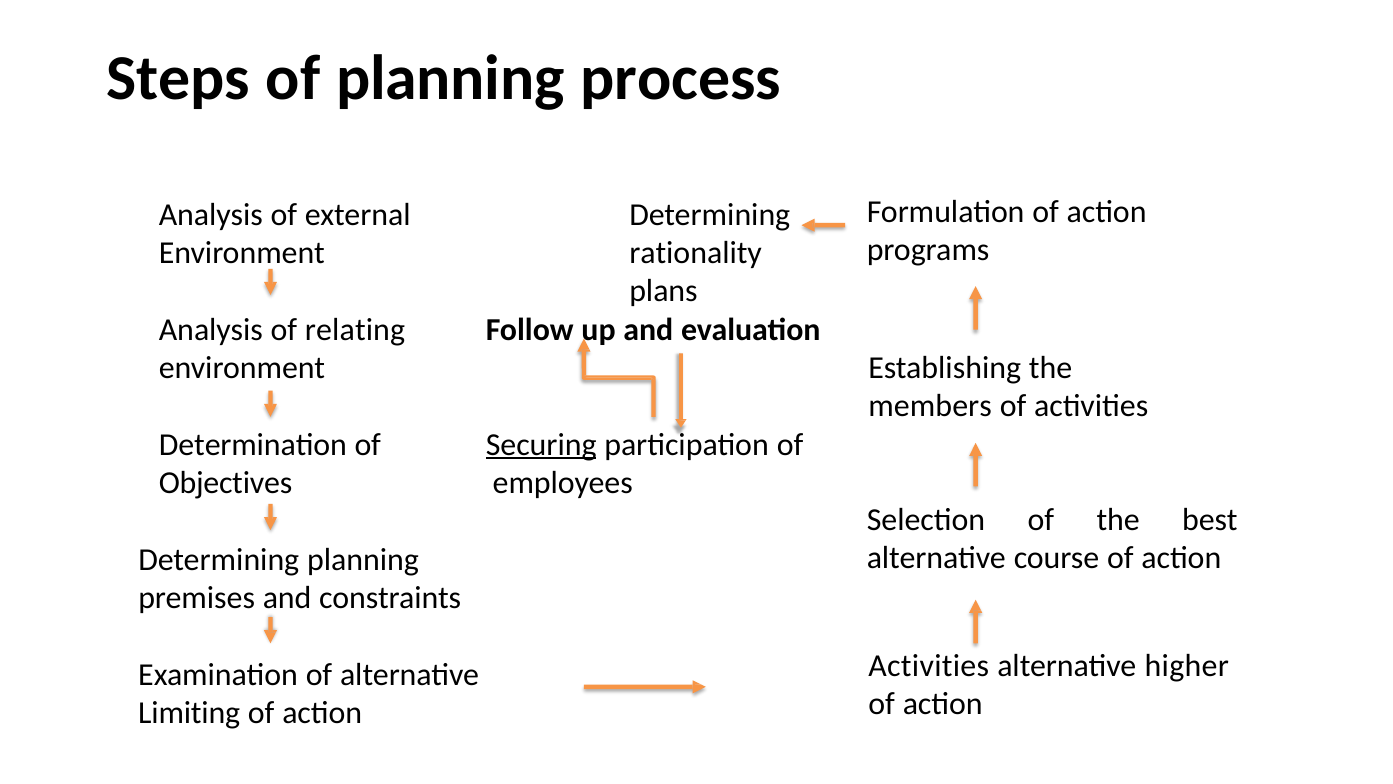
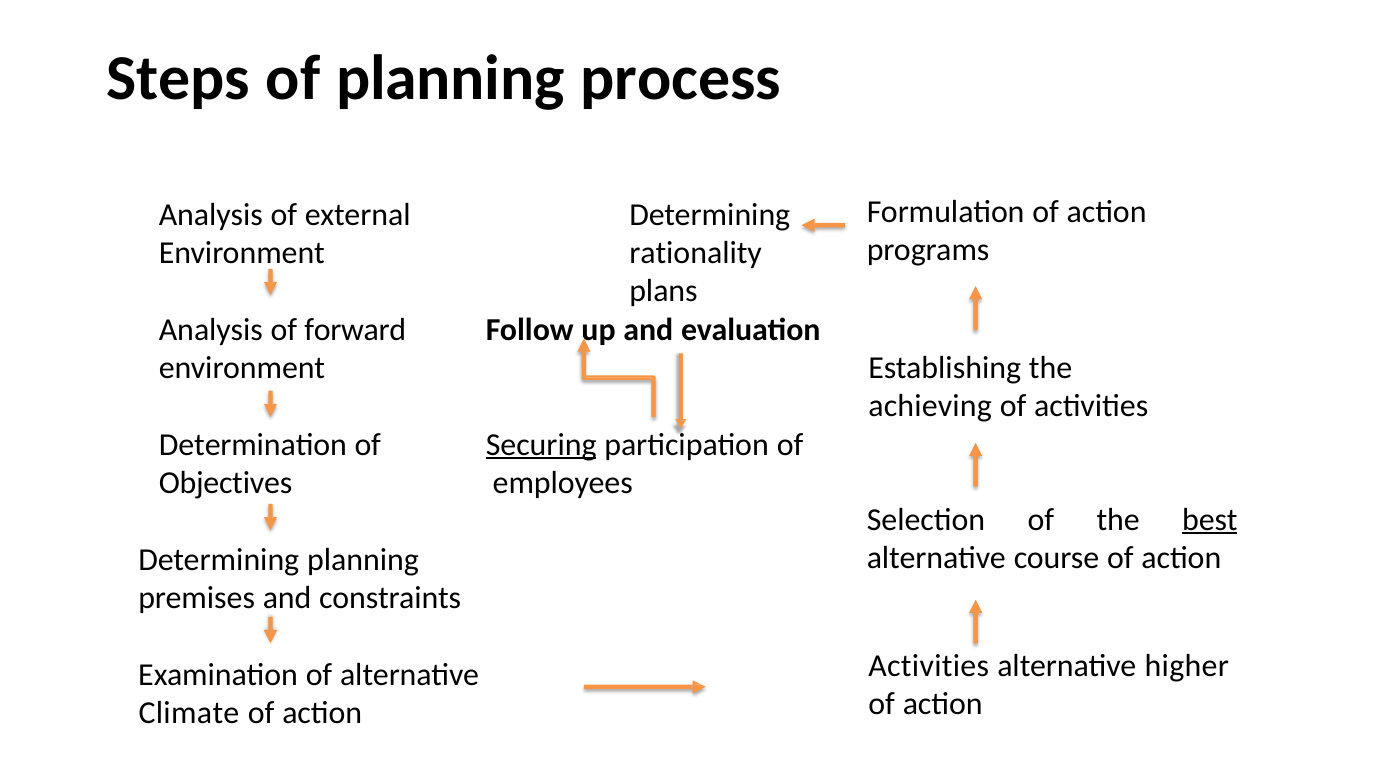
relating: relating -> forward (355, 330)
members: members -> achieving (930, 406)
best underline: none -> present (1210, 519)
Limiting: Limiting -> Climate (189, 713)
